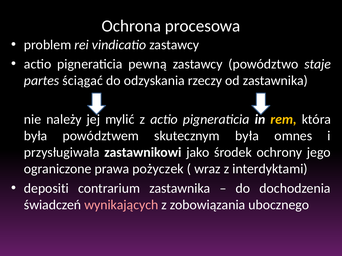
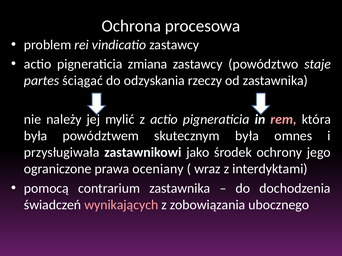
pewną: pewną -> zmiana (148, 64)
rem colour: yellow -> pink (283, 120)
pożyczek: pożyczek -> oceniany (158, 169)
depositi: depositi -> pomocą (46, 189)
